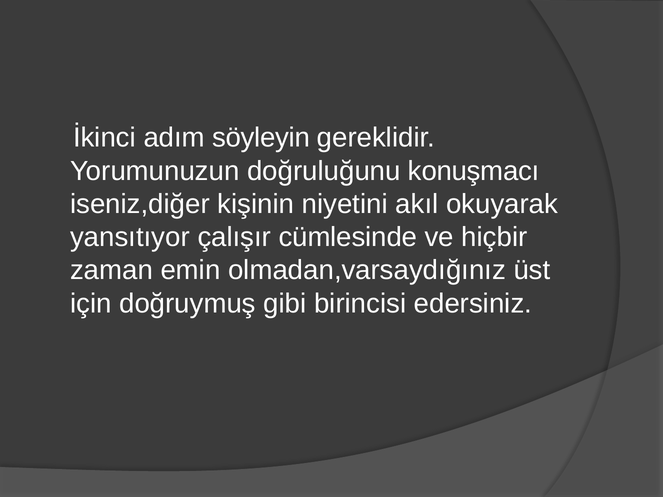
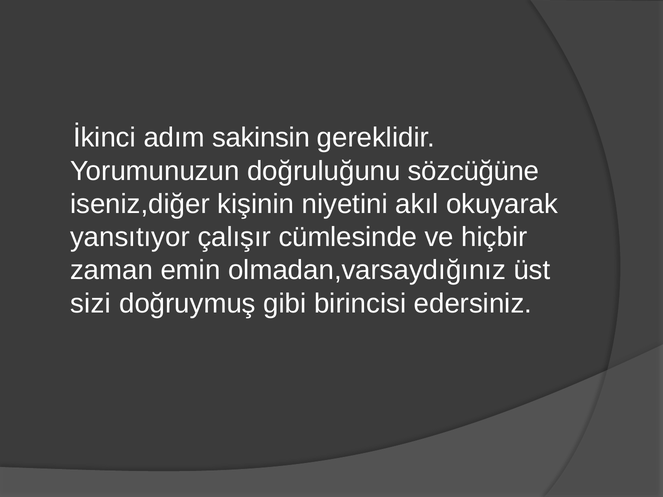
söyleyin: söyleyin -> sakinsin (261, 138)
konuşmacı: konuşmacı -> sözcüğüne (474, 171)
için: için -> sizi (91, 304)
